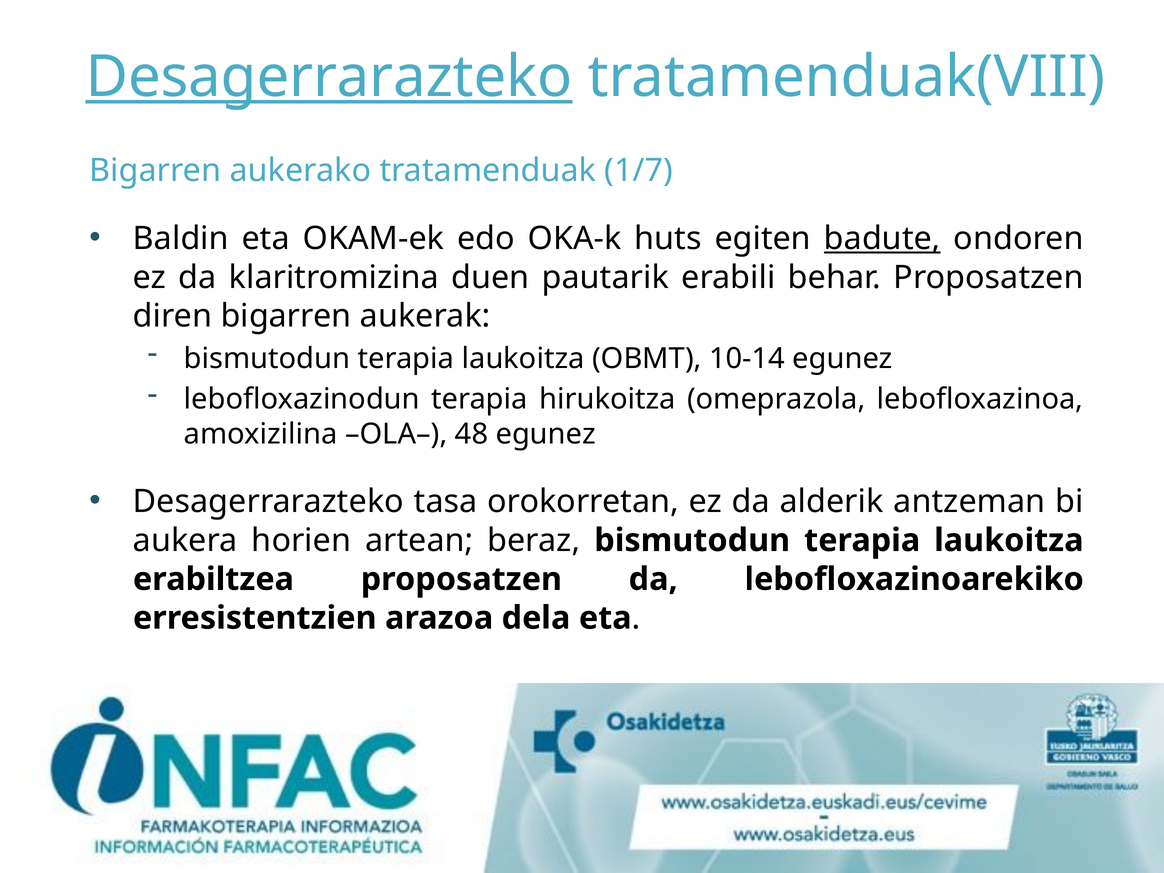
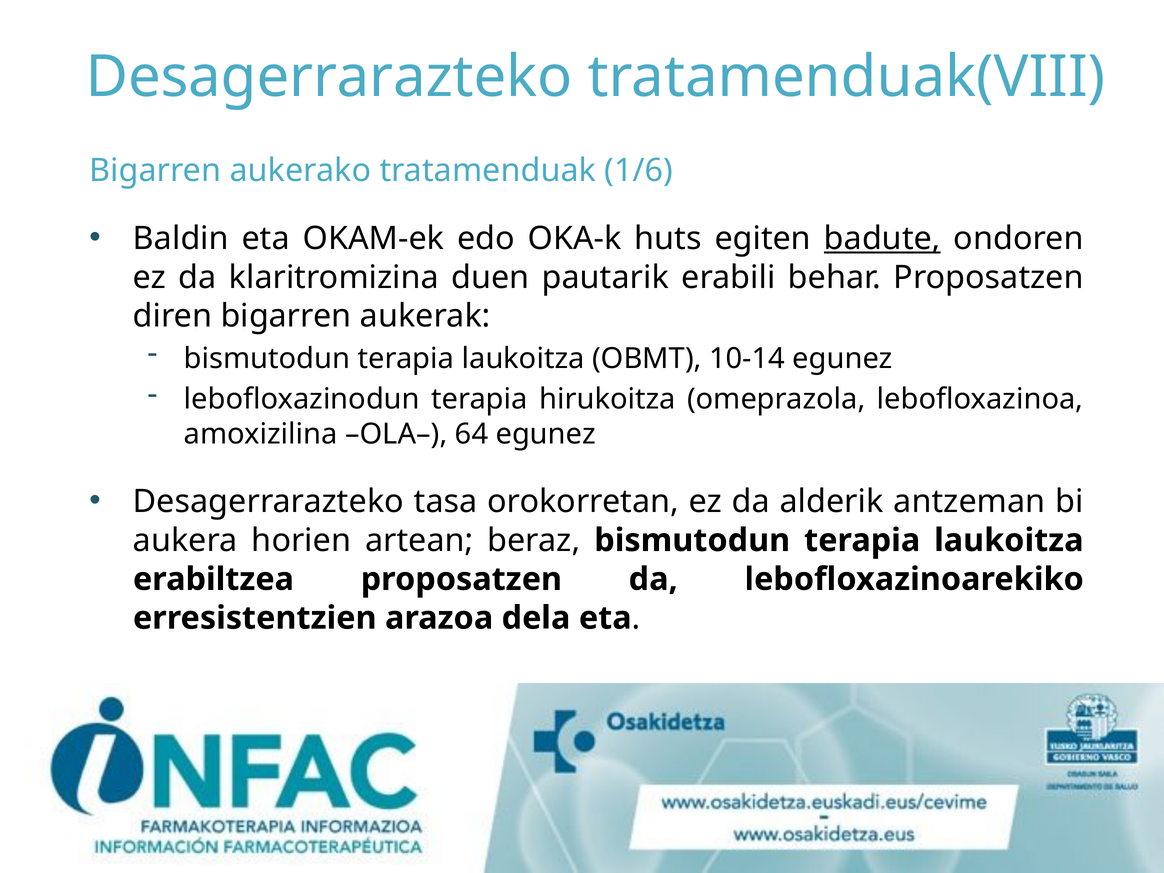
Desagerrarazteko underline: present -> none (329, 77)
1/7: 1/7 -> 1/6 (639, 171)
48: 48 -> 64 (472, 434)
